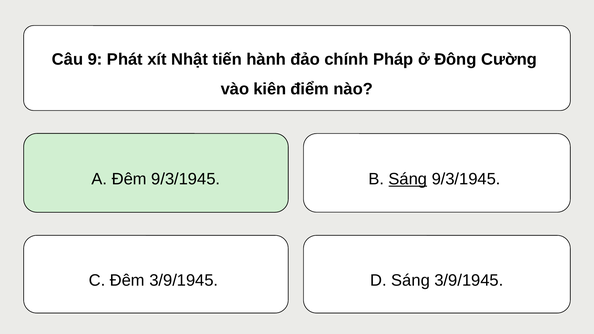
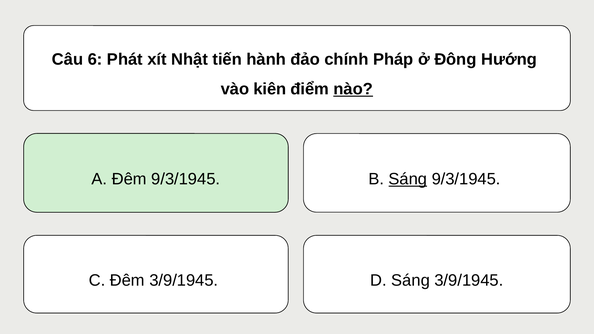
9: 9 -> 6 (95, 59)
Cường: Cường -> Hướng (509, 59)
nào underline: none -> present (353, 89)
